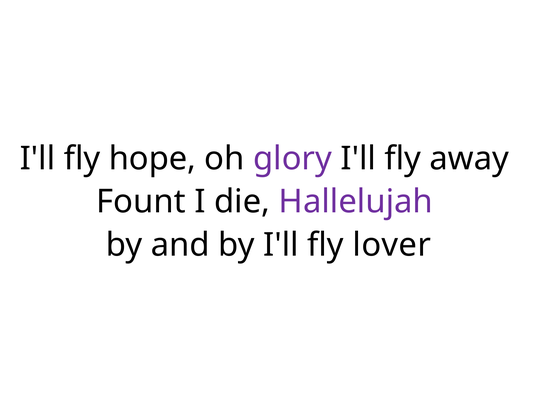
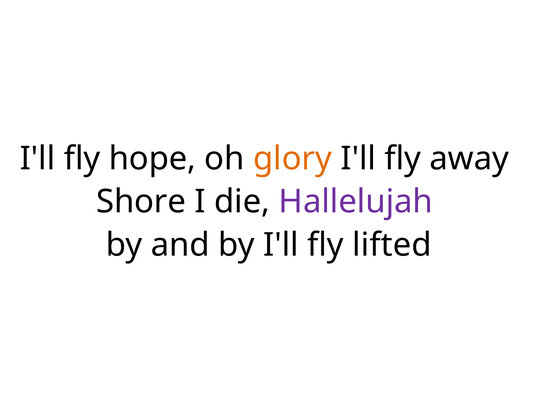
glory colour: purple -> orange (293, 159)
Fount: Fount -> Shore (141, 202)
lover: lover -> lifted (392, 245)
